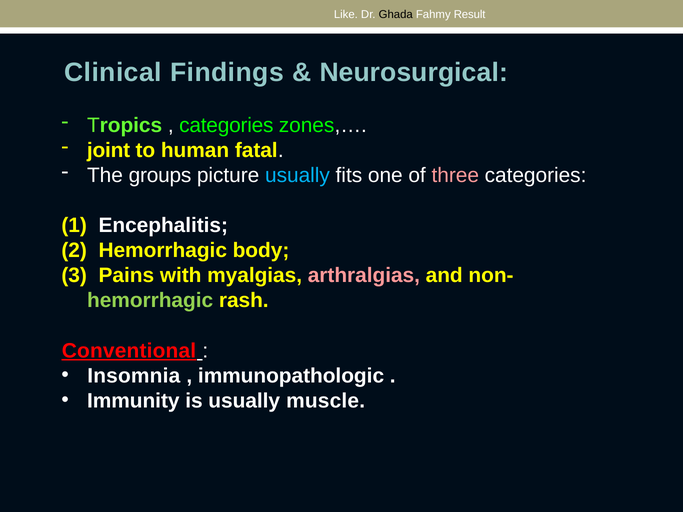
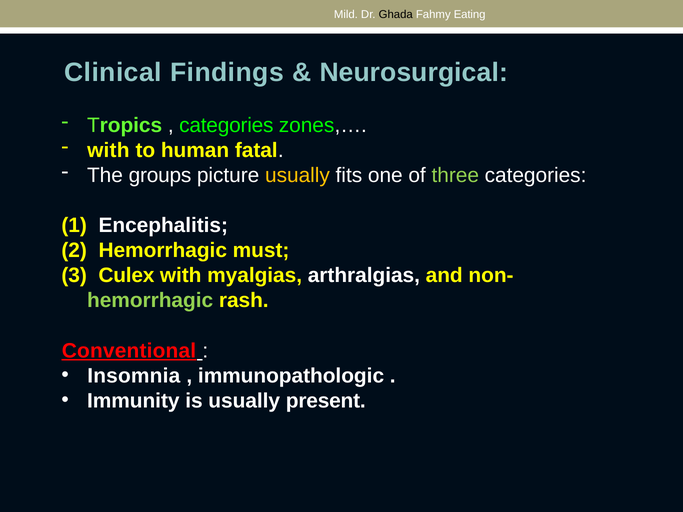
Like: Like -> Mild (346, 14)
Result: Result -> Eating (470, 14)
joint: joint -> with (108, 151)
usually colour: light blue -> yellow (297, 176)
three colour: pink -> light green (455, 176)
body: body -> must (261, 251)
Pains: Pains -> Culex (126, 276)
arthralgias colour: pink -> white (364, 276)
muscle: muscle -> present (326, 401)
